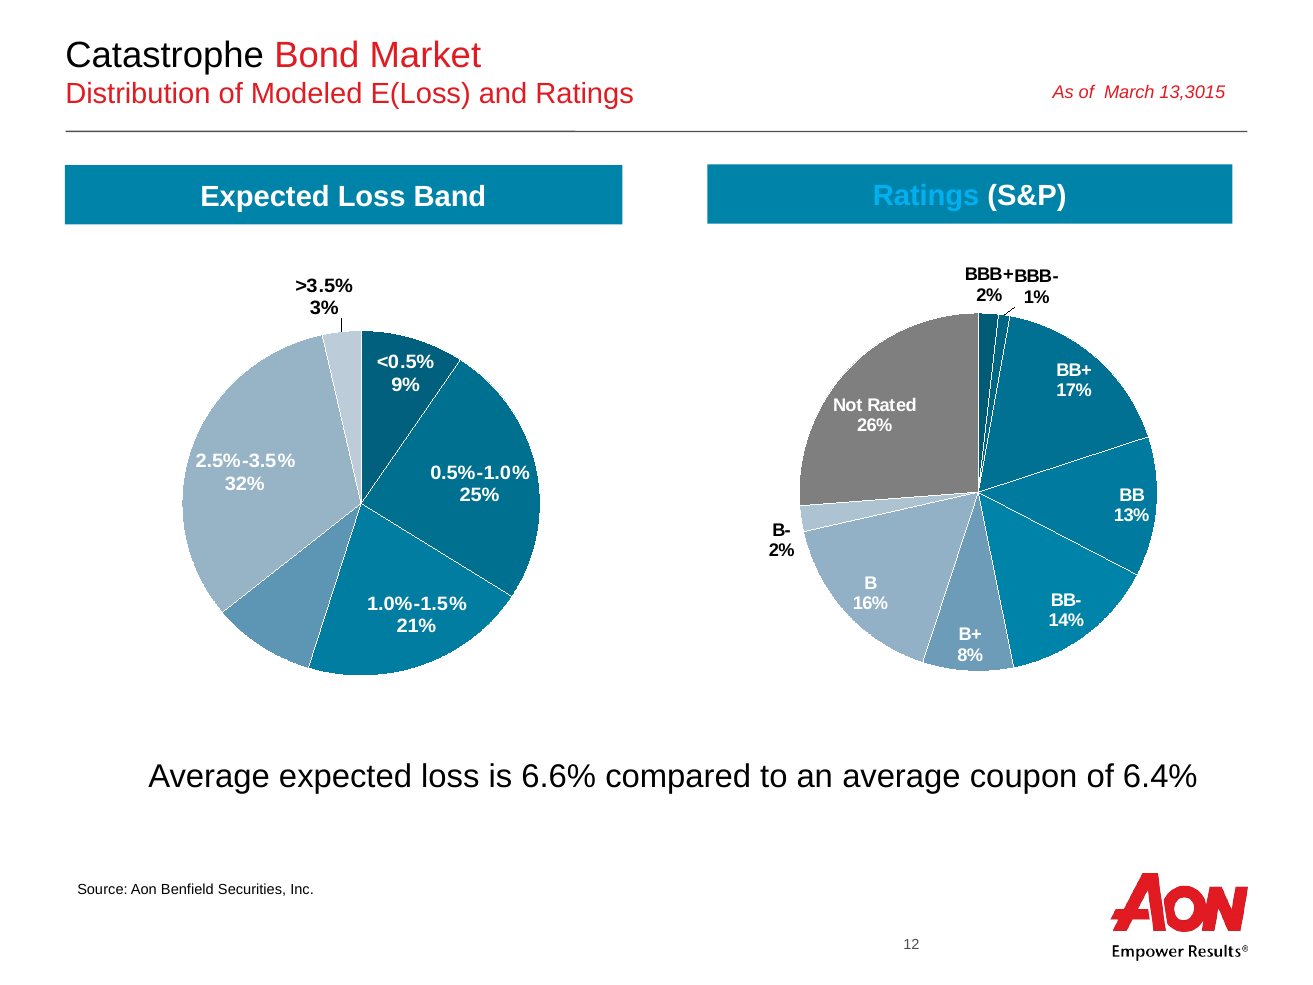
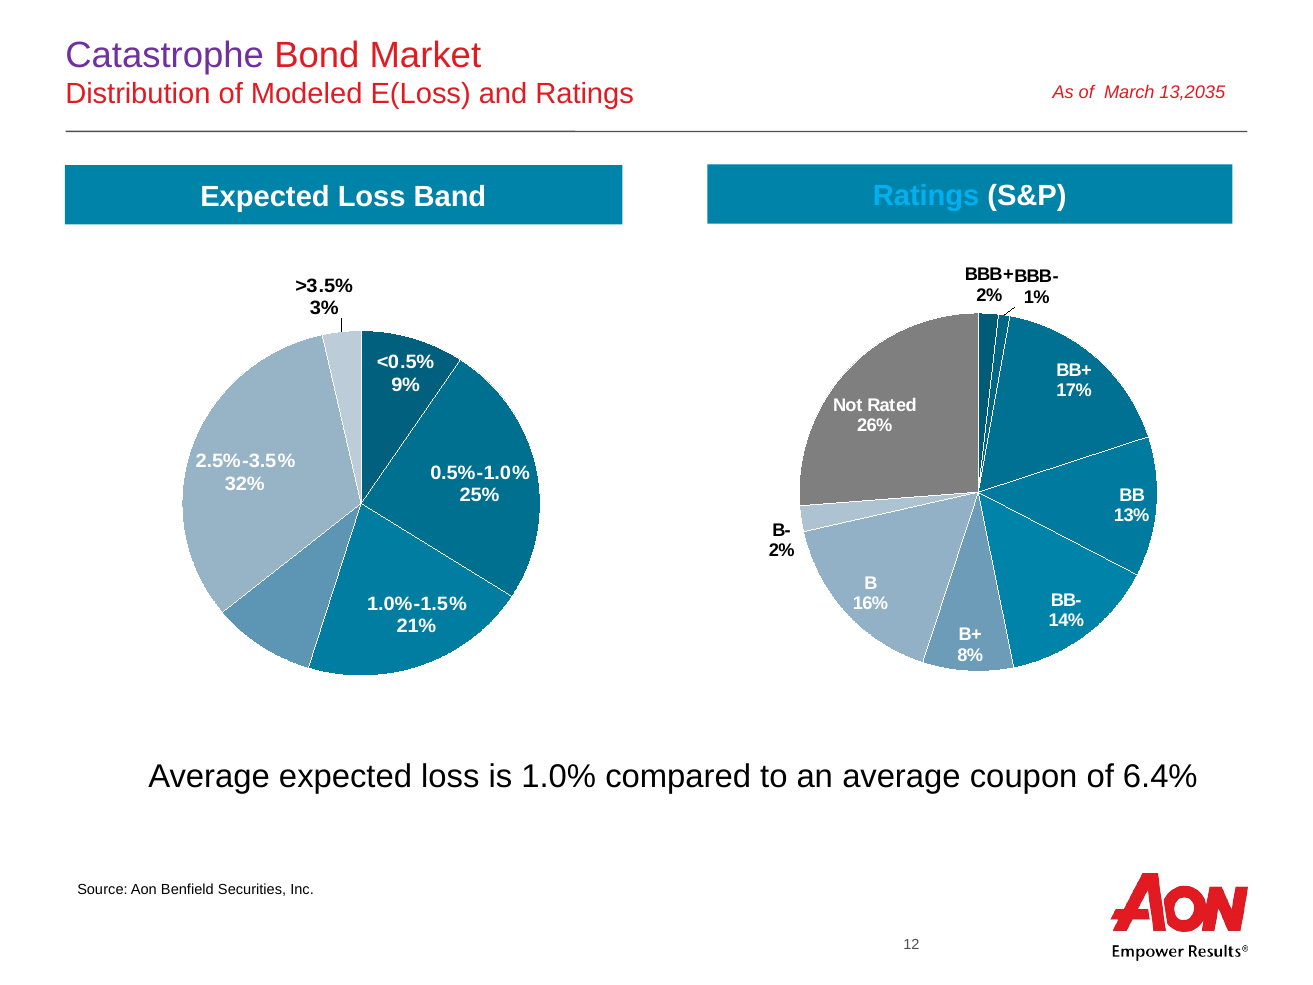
Catastrophe colour: black -> purple (165, 55)
13,3015: 13,3015 -> 13,2035 (1192, 93)
6.6%: 6.6% -> 1.0% (559, 776)
